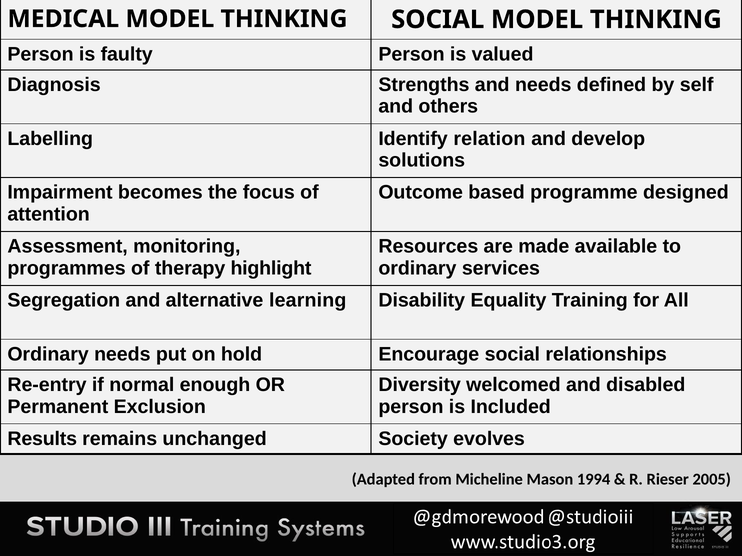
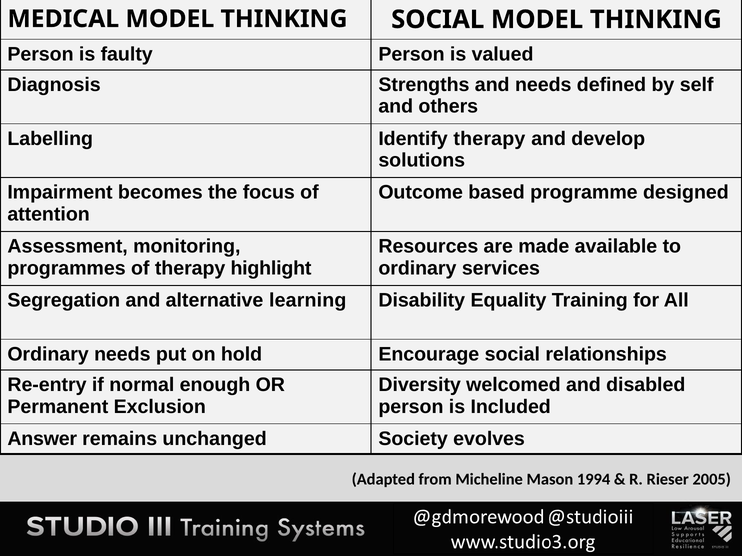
Identify relation: relation -> therapy (489, 139)
Results: Results -> Answer (42, 439)
